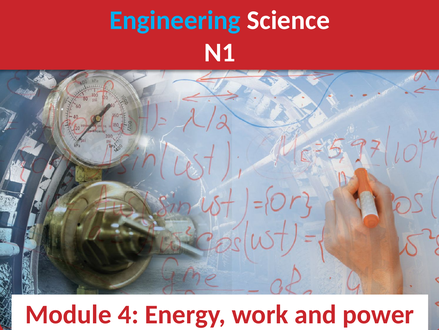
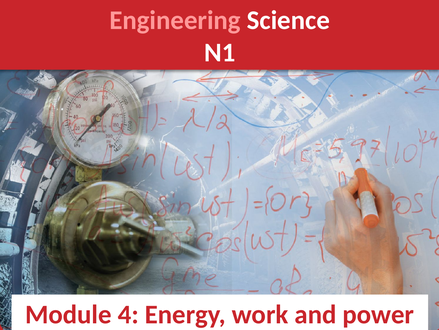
Engineering colour: light blue -> pink (175, 20)
